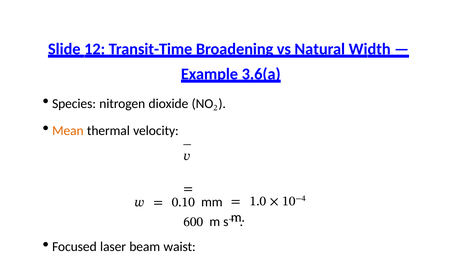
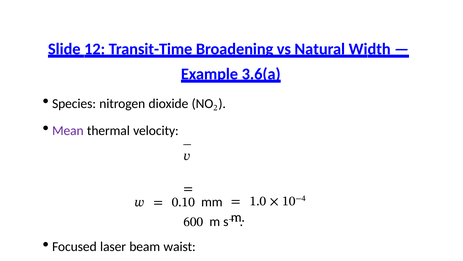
Mean colour: orange -> purple (68, 130)
